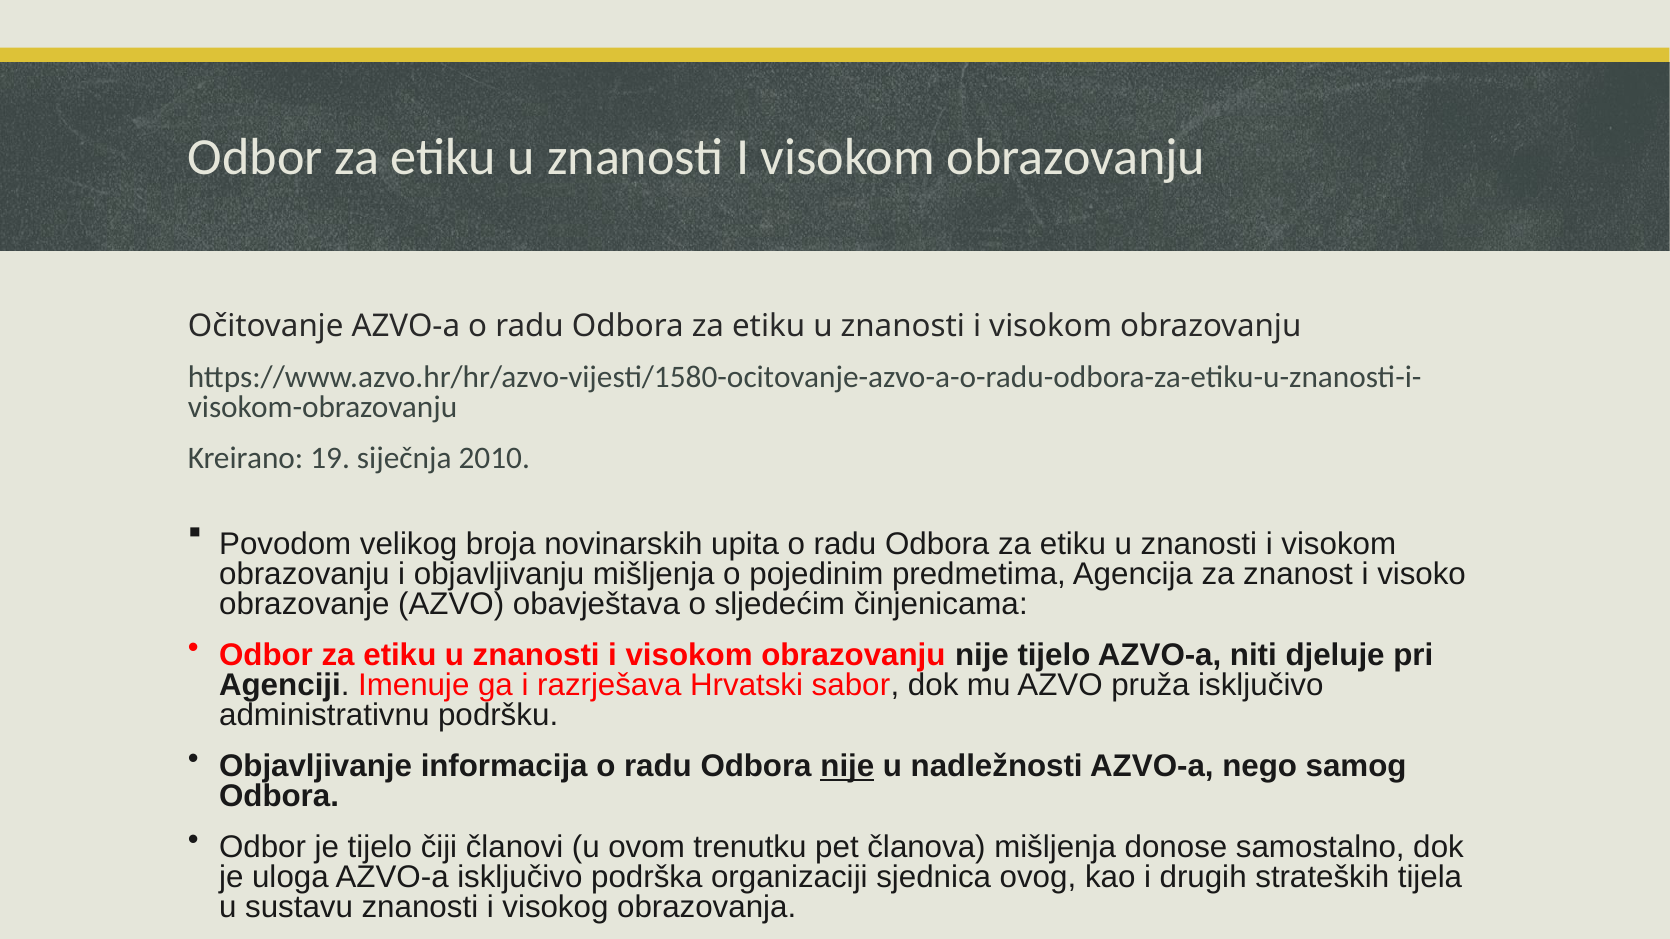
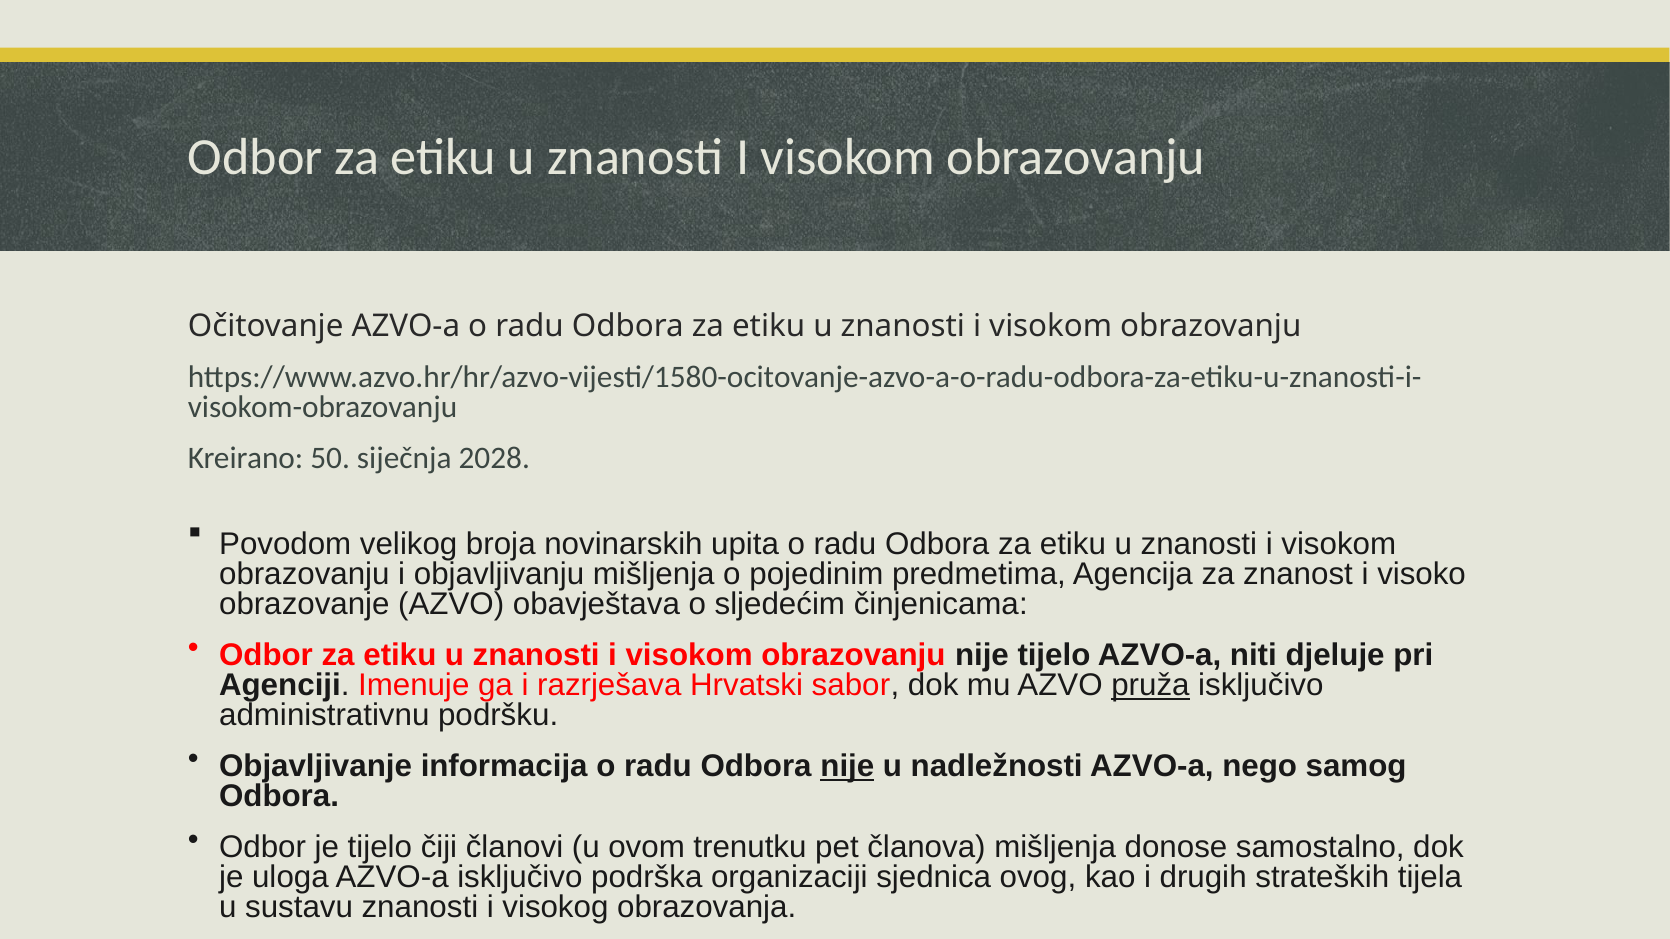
19: 19 -> 50 (330, 458)
2010: 2010 -> 2028 (494, 458)
pruža underline: none -> present (1150, 686)
